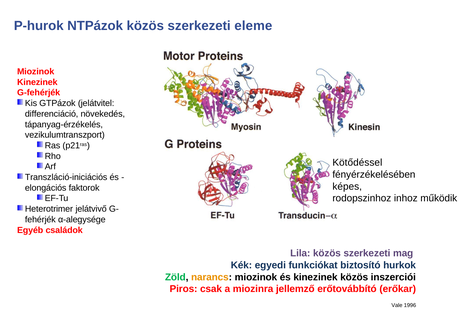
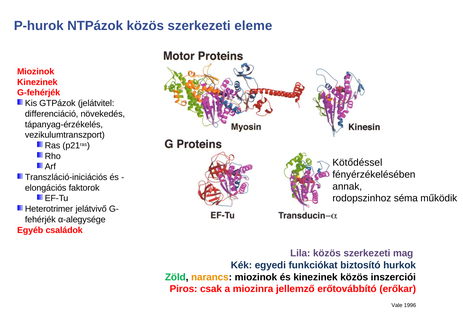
képes: képes -> annak (347, 186)
inhoz: inhoz -> séma (406, 198)
